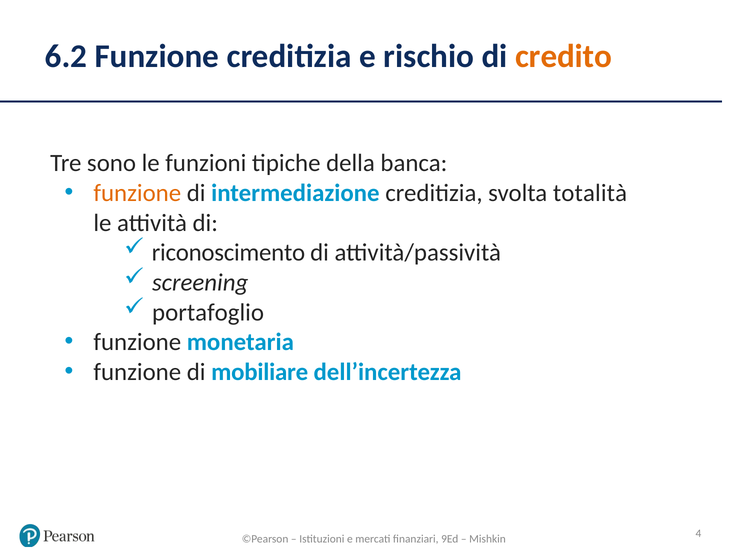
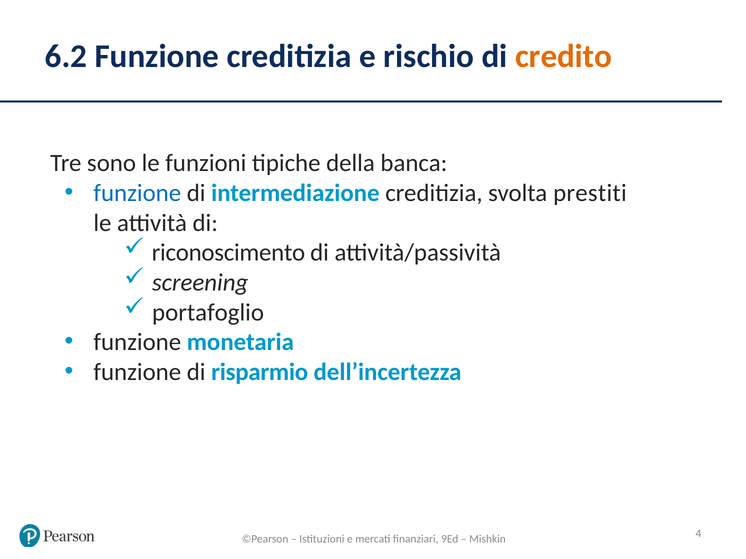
funzione colour: orange -> blue (137, 193)
totalità: totalità -> prestiti (590, 193)
mobiliare: mobiliare -> risparmio (260, 372)
